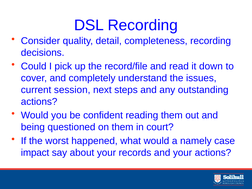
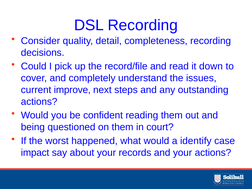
session: session -> improve (72, 90)
namely: namely -> identify (196, 141)
